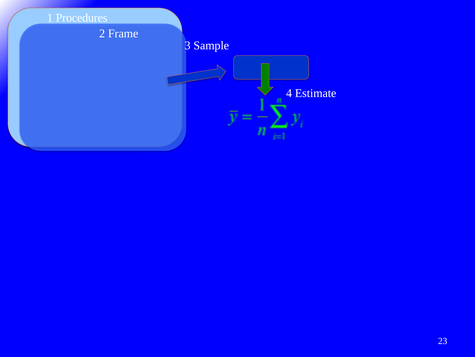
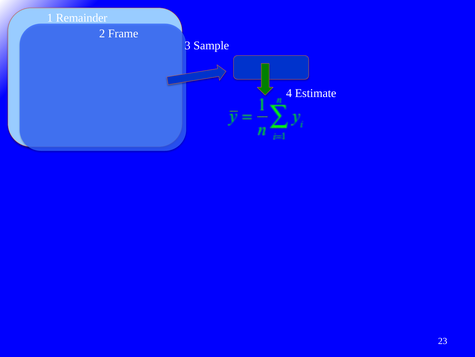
Procedures: Procedures -> Remainder (82, 18)
